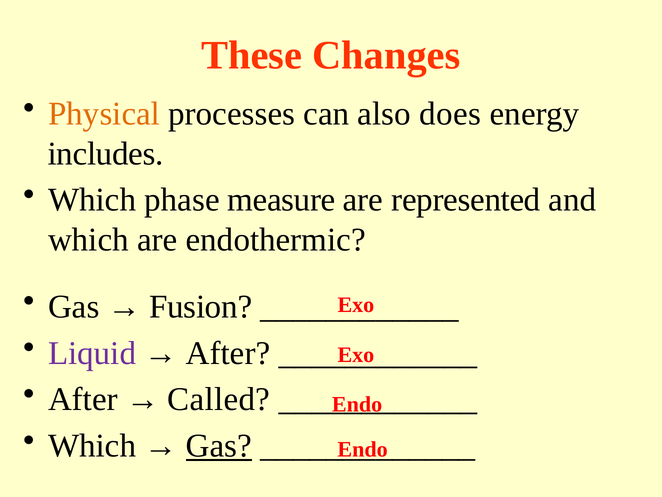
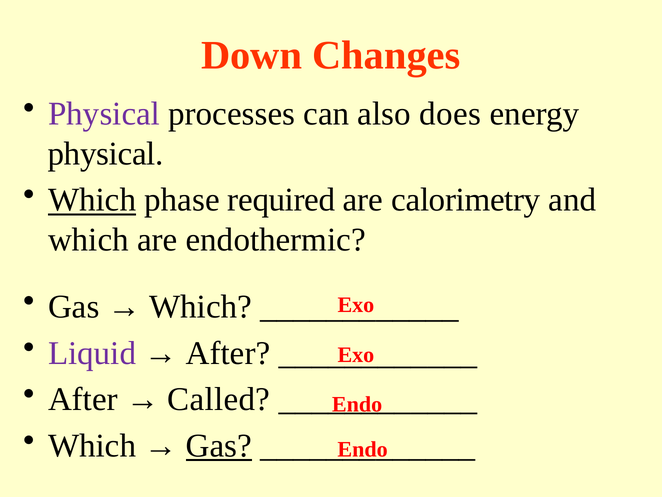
These: These -> Down (252, 55)
Physical colour: orange -> purple (104, 114)
includes: includes -> physical (106, 153)
Which underline: none -> present (92, 200)
measure: measure -> required (281, 200)
represented: represented -> calorimetry (466, 200)
Fusion: Fusion -> Which (200, 306)
